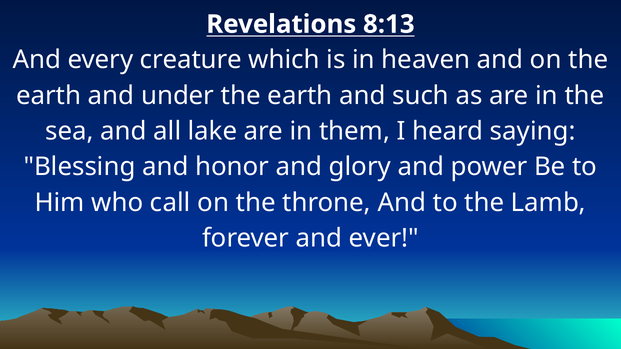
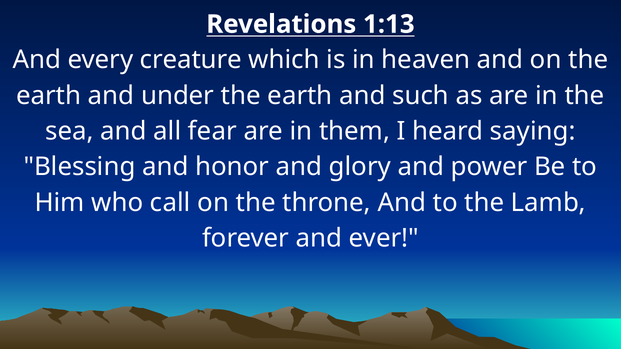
8:13: 8:13 -> 1:13 (389, 24)
lake: lake -> fear (212, 131)
